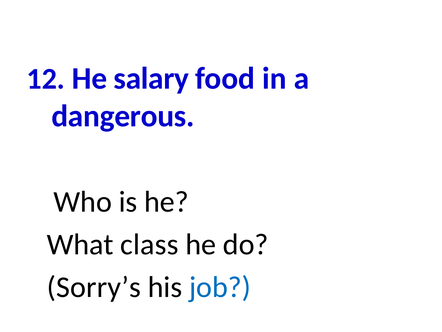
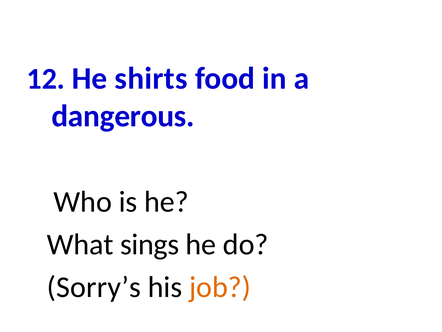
salary: salary -> shirts (151, 78)
class: class -> sings (150, 244)
job colour: blue -> orange (220, 287)
